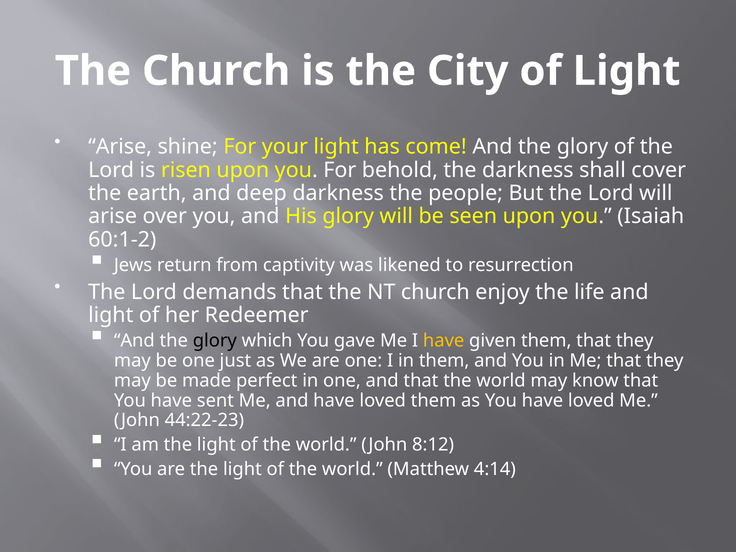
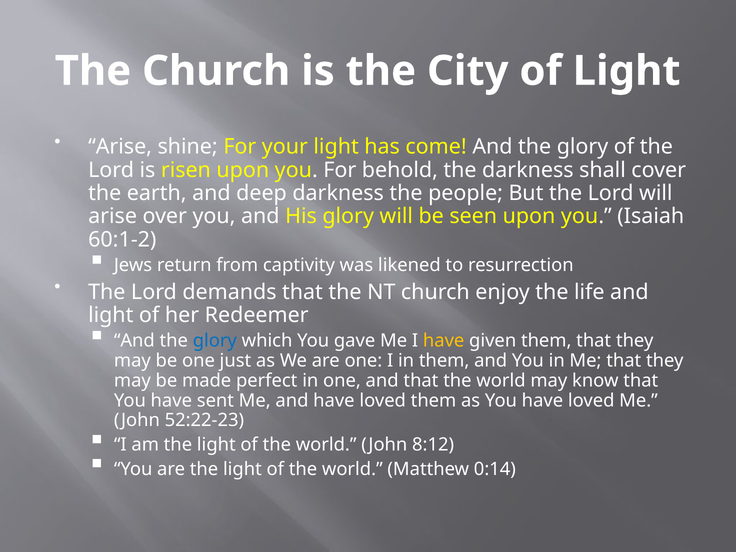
glory colour: black -> blue (215, 341)
44:22-23: 44:22-23 -> 52:22-23 (204, 420)
4:14: 4:14 -> 0:14 (495, 469)
